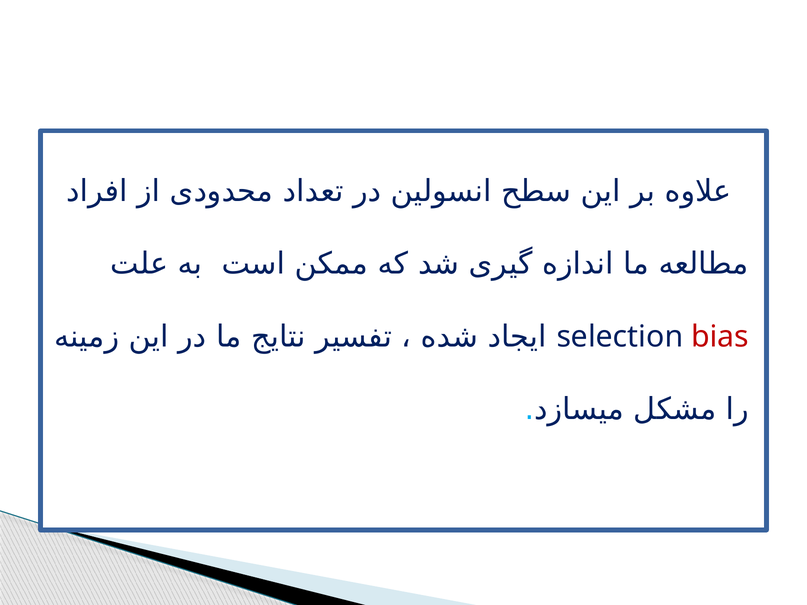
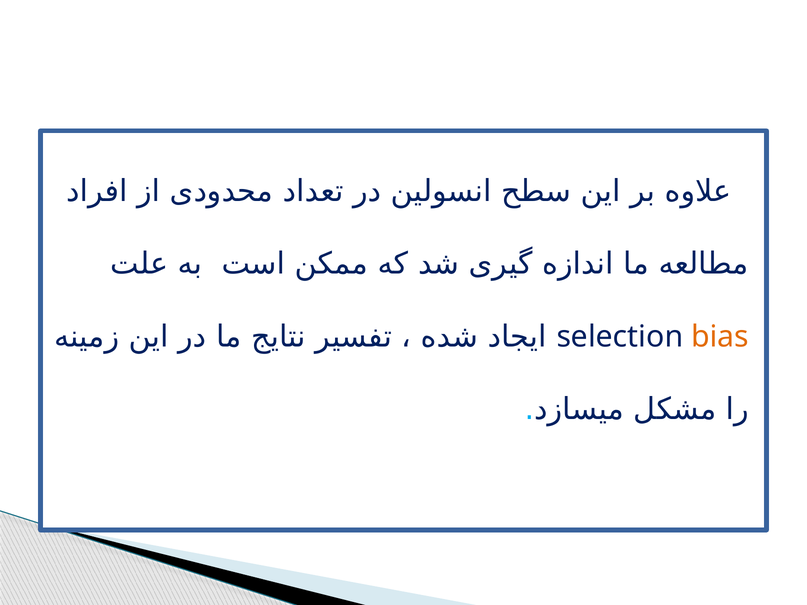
bias colour: red -> orange (720, 337)
